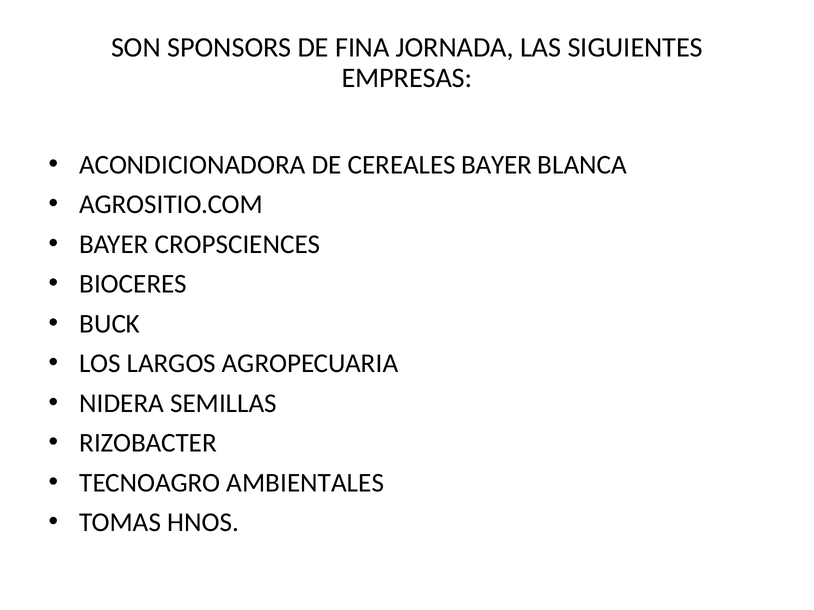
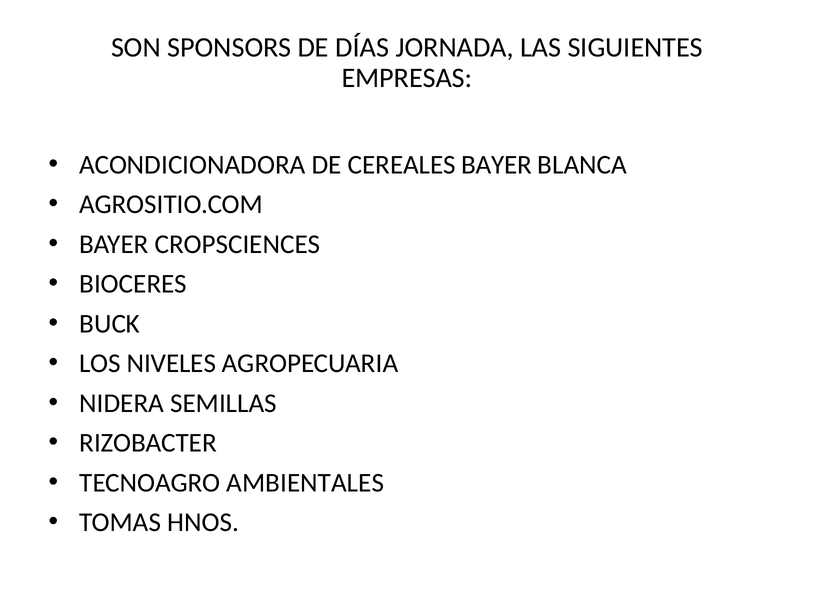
FINA: FINA -> DÍAS (362, 47)
LARGOS: LARGOS -> NIVELES (171, 364)
